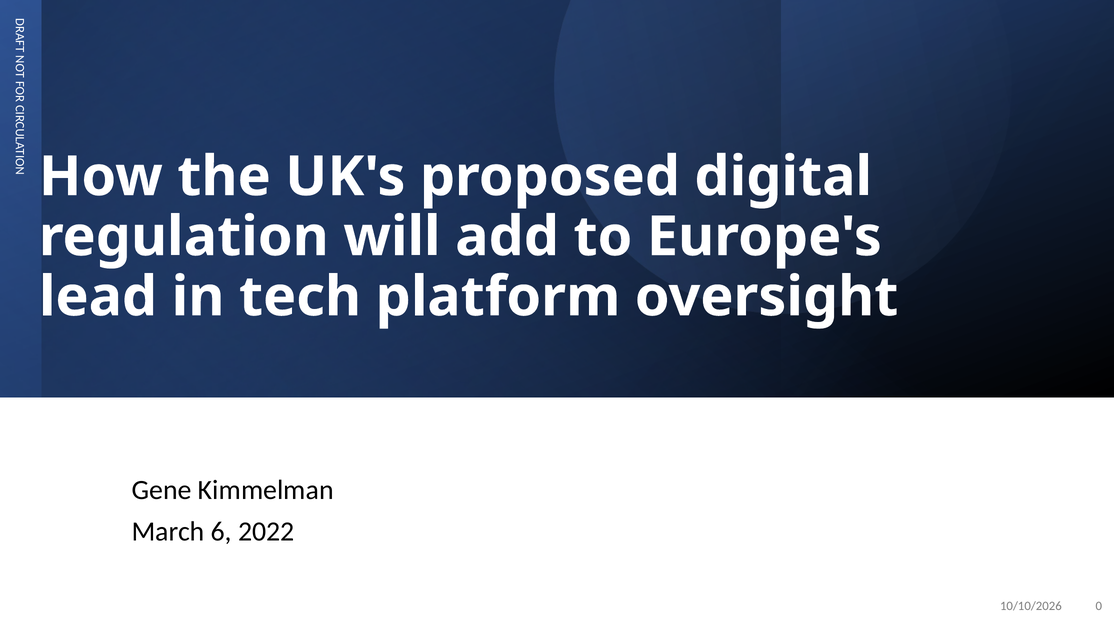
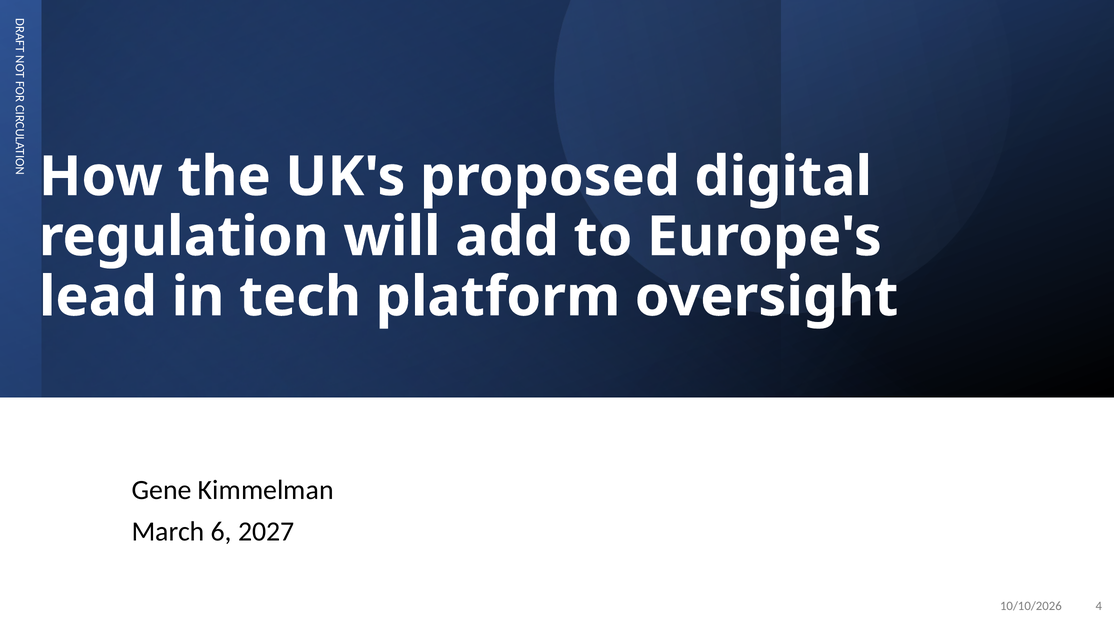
2022: 2022 -> 2027 (266, 532)
0: 0 -> 4 (1099, 606)
